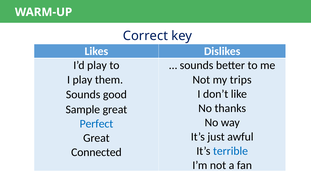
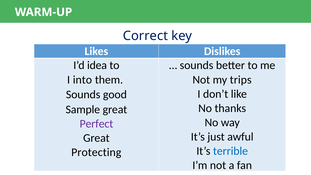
I’d play: play -> idea (97, 65)
I play: play -> into (82, 80)
Perfect colour: blue -> purple (96, 124)
Connected: Connected -> Protecting (96, 152)
